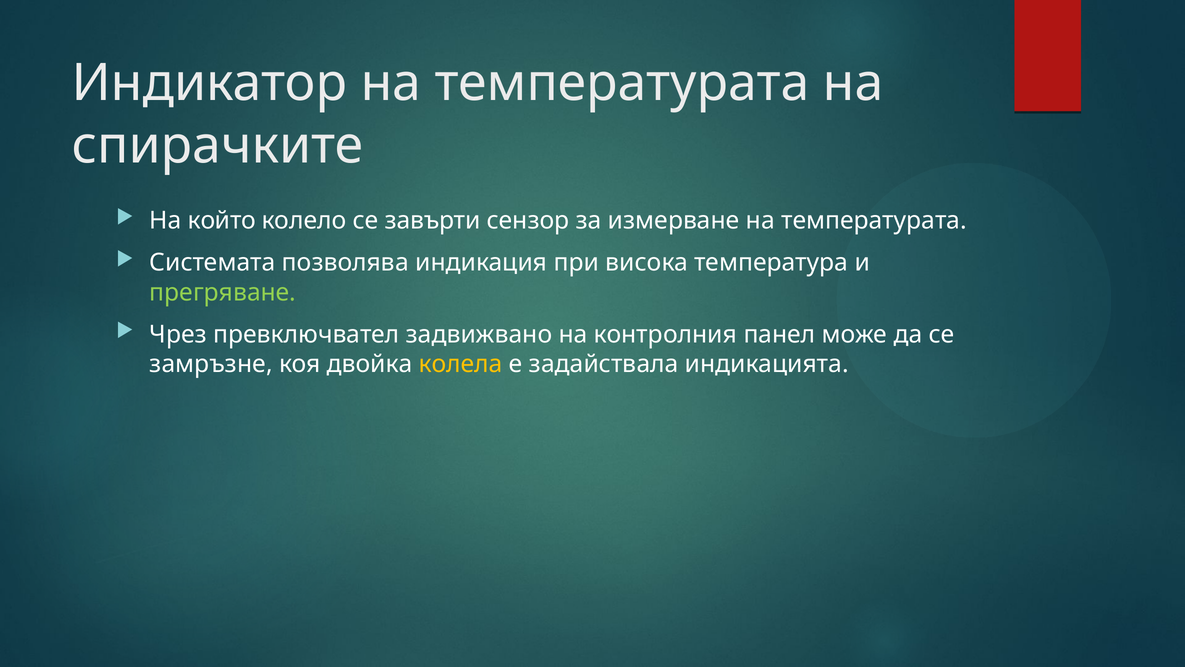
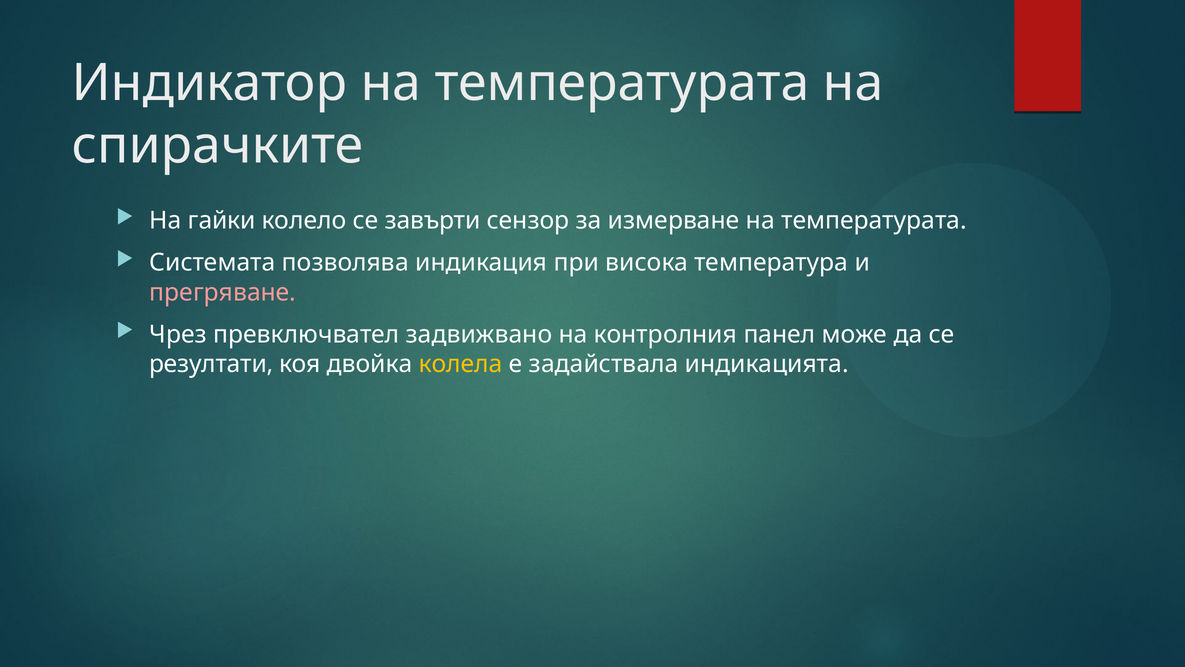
който: който -> гайки (222, 221)
прегряване colour: light green -> pink (223, 292)
замръзне: замръзне -> резултати (211, 364)
